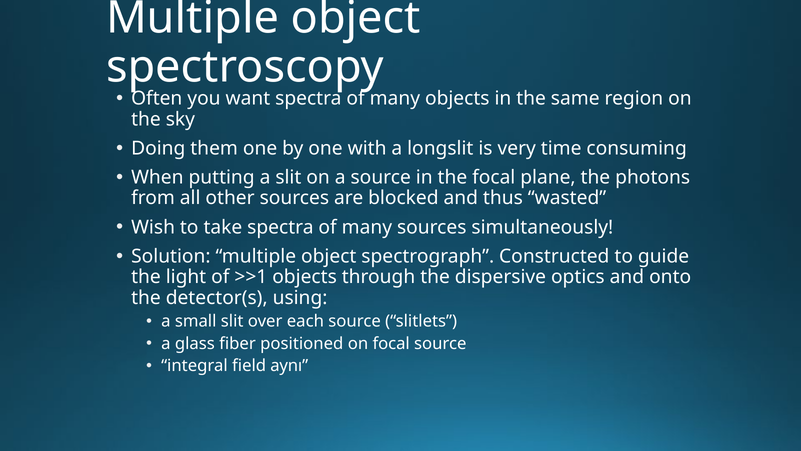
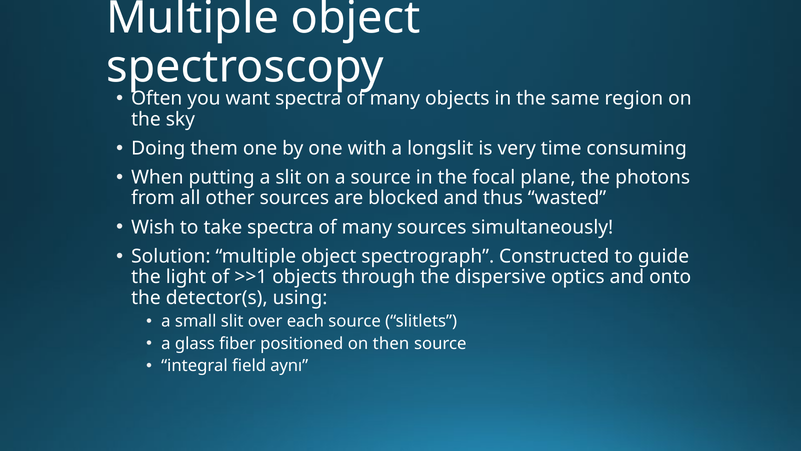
on focal: focal -> then (391, 343)
